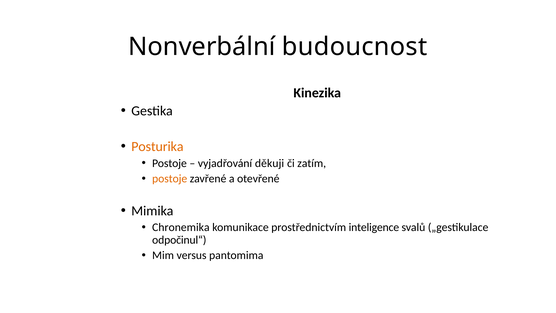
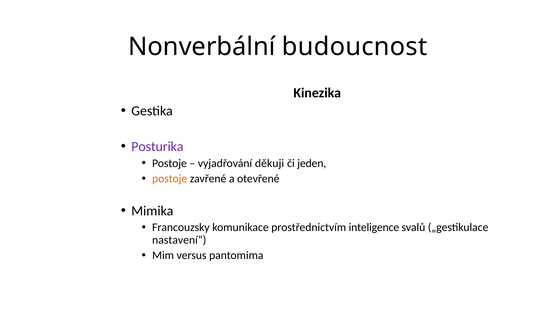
Posturika colour: orange -> purple (157, 146)
zatím: zatím -> jeden (312, 163)
Chronemika: Chronemika -> Francouzsky (181, 227)
odpočinul“: odpočinul“ -> nastavení“ (179, 240)
